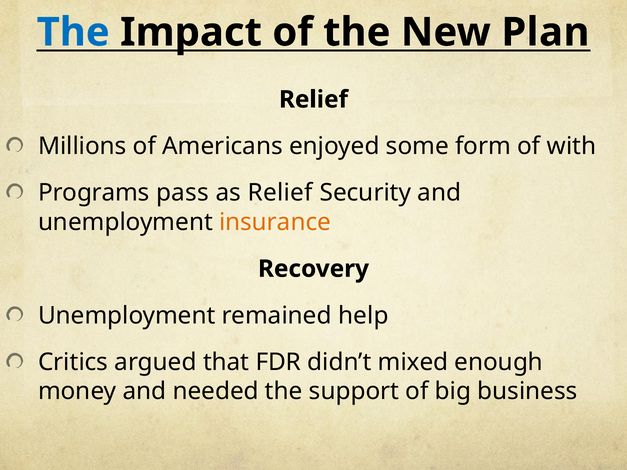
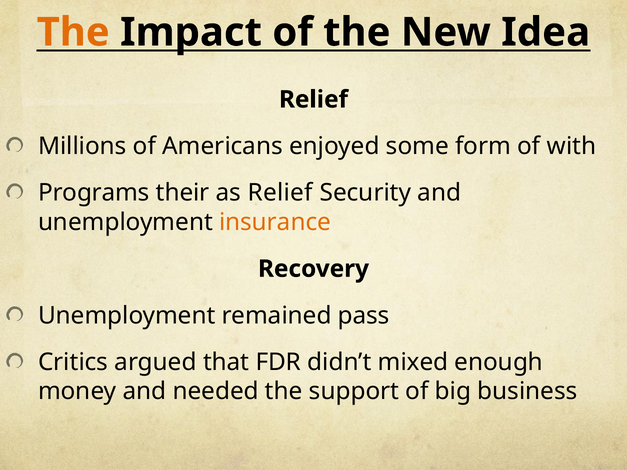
The colour: blue -> orange (73, 32)
Plan: Plan -> Idea (546, 32)
pass: pass -> their (183, 193)
help: help -> pass (364, 316)
